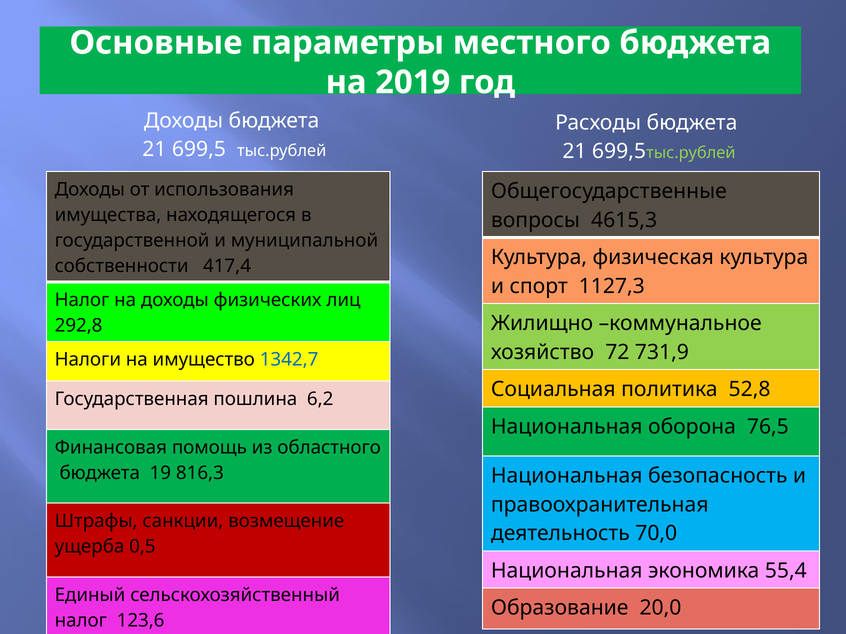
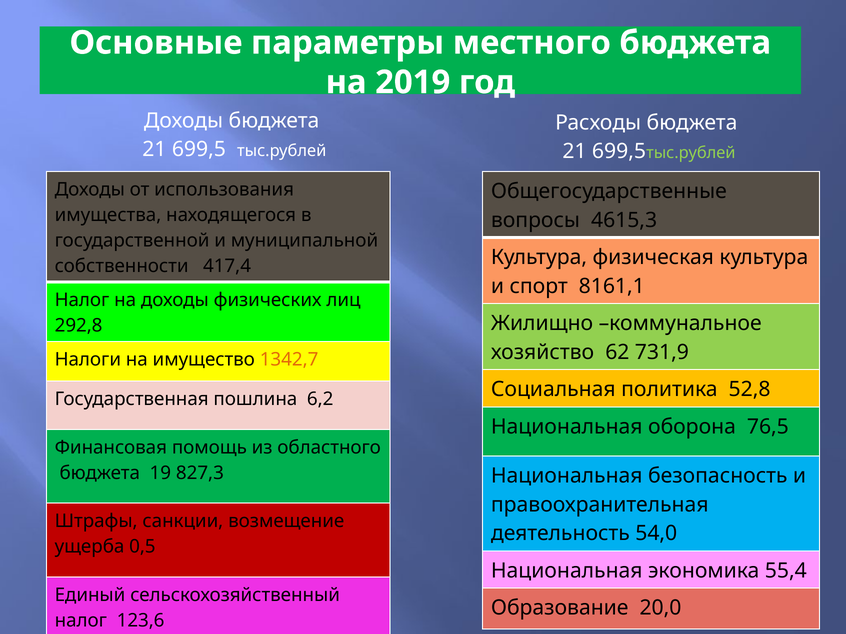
1127,3: 1127,3 -> 8161,1 (612, 286)
72: 72 -> 62 (617, 353)
1342,7 colour: blue -> orange (289, 360)
816,3: 816,3 -> 827,3 (200, 473)
70,0: 70,0 -> 54,0 (656, 534)
